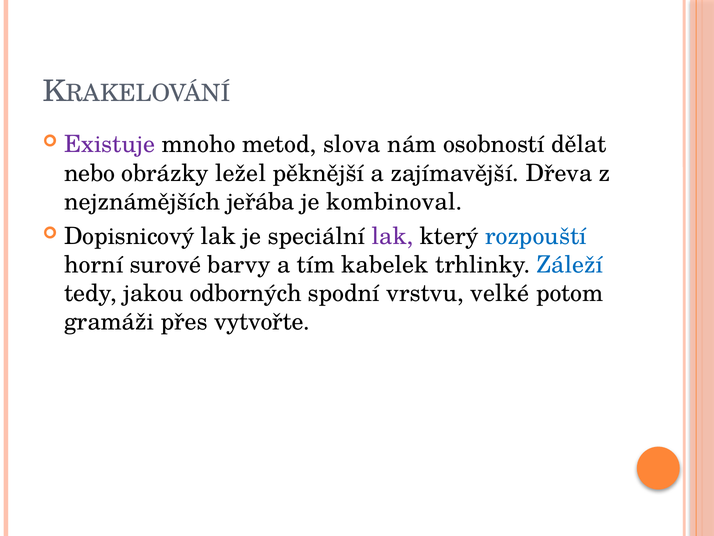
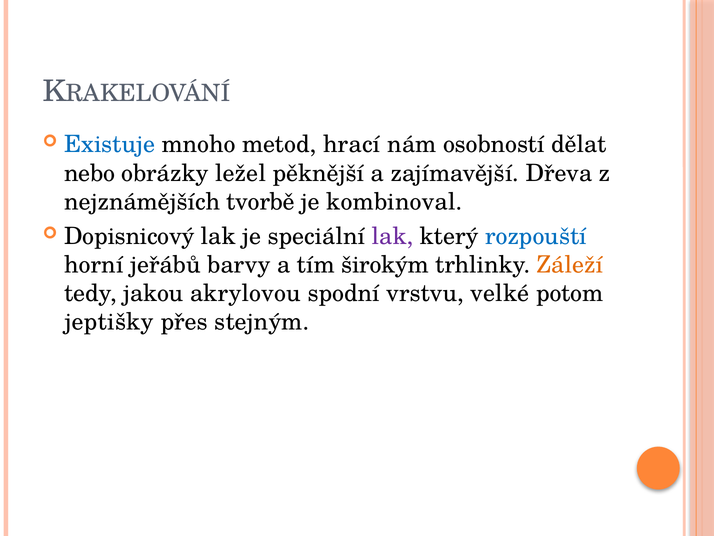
Existuje colour: purple -> blue (110, 144)
slova: slova -> hrací (352, 144)
jeřába: jeřába -> tvorbě (261, 202)
surové: surové -> jeřábů (165, 265)
kabelek: kabelek -> širokým (385, 265)
Záleží colour: blue -> orange (570, 265)
odborných: odborných -> akrylovou (245, 293)
gramáži: gramáži -> jeptišky (109, 322)
vytvořte: vytvořte -> stejným (262, 322)
